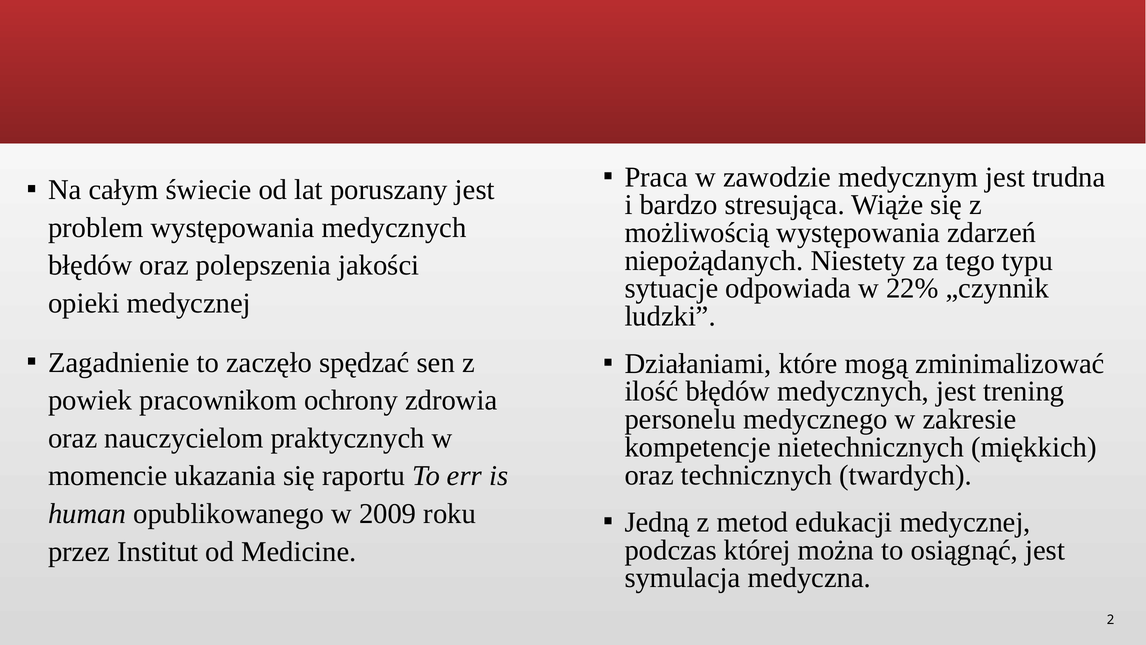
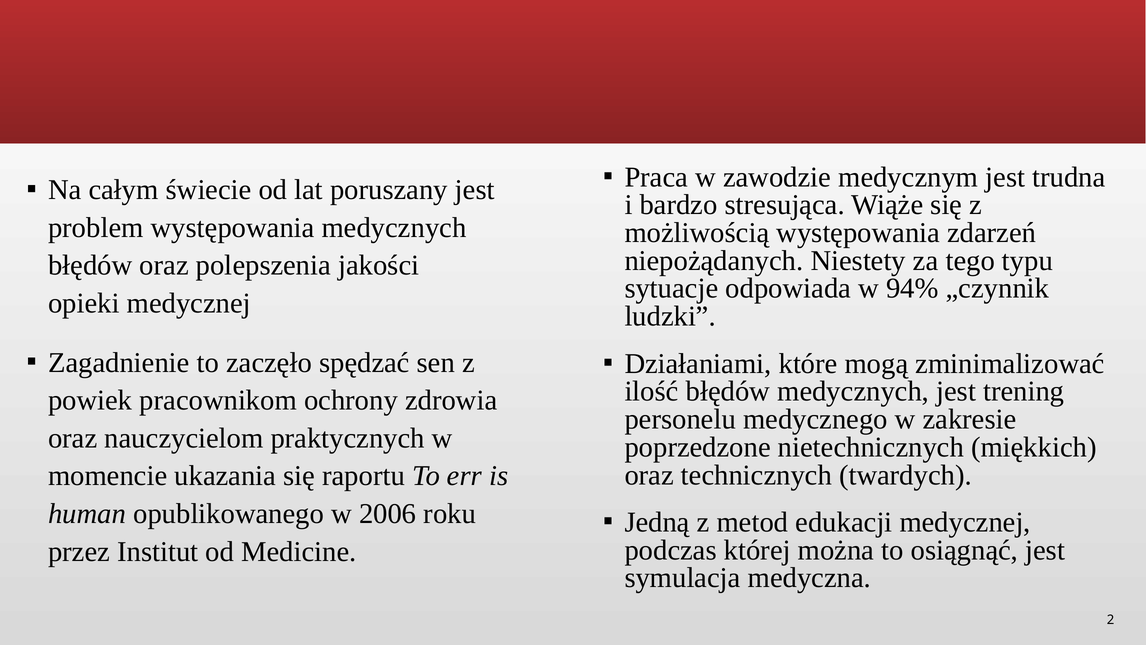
22%: 22% -> 94% (912, 288)
kompetencje: kompetencje -> poprzedzone (698, 447)
2009: 2009 -> 2006 (388, 514)
